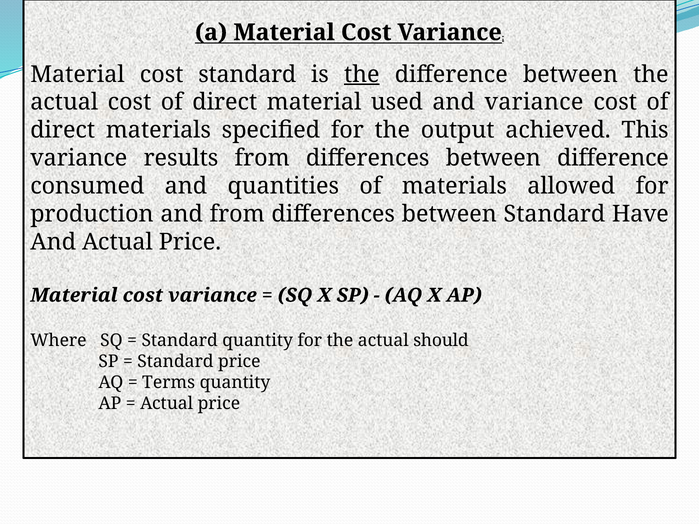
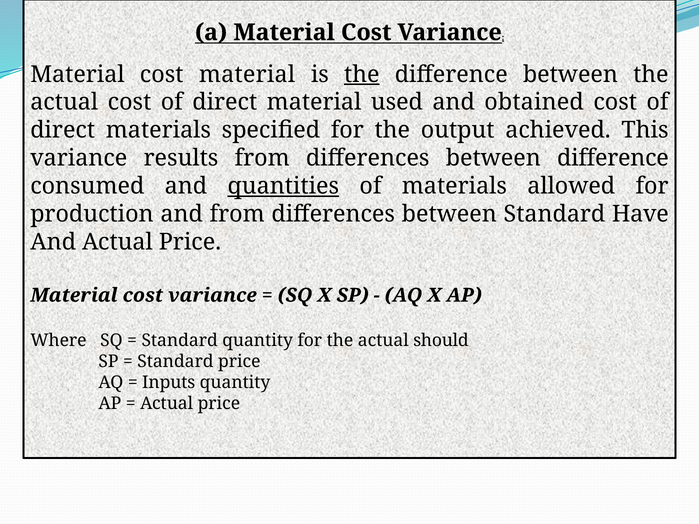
cost standard: standard -> material (247, 74)
and variance: variance -> obtained (534, 102)
quantities underline: none -> present (283, 186)
Terms: Terms -> Inputs (169, 383)
